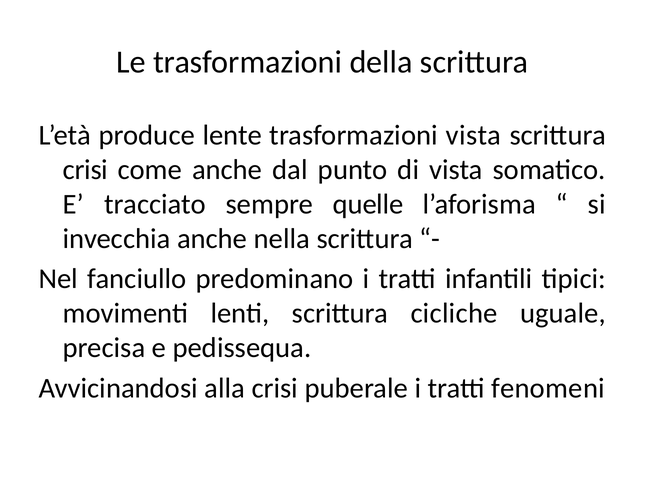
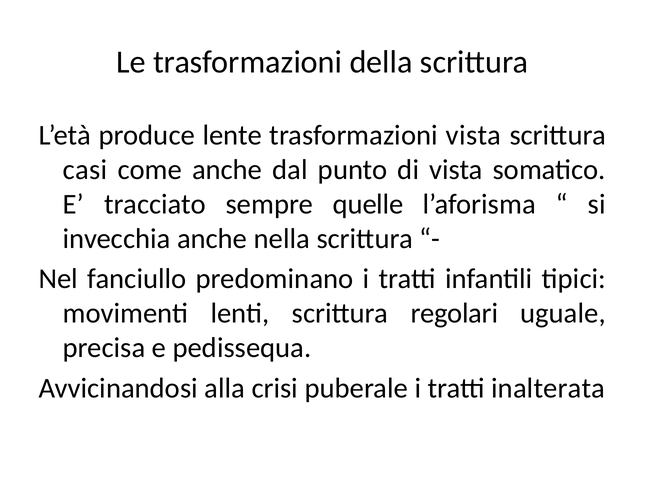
crisi: crisi -> casi (85, 170)
cicliche: cicliche -> regolari (454, 313)
fenomeni: fenomeni -> inalterata (548, 388)
